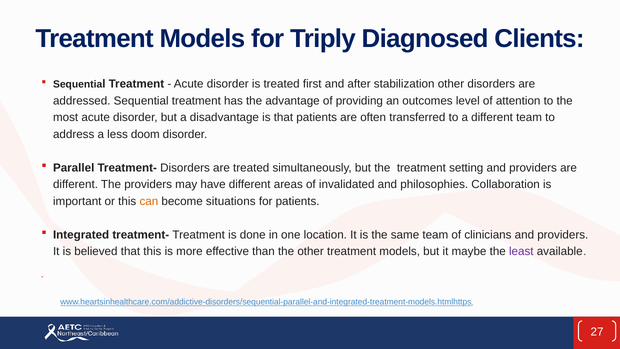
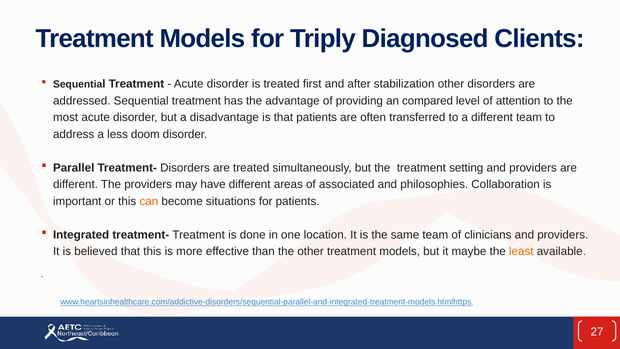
outcomes: outcomes -> compared (428, 101)
invalidated: invalidated -> associated (347, 184)
least colour: purple -> orange (521, 251)
